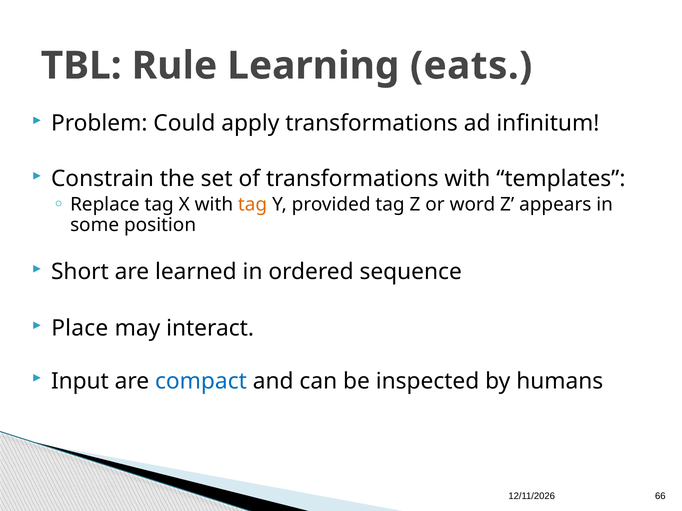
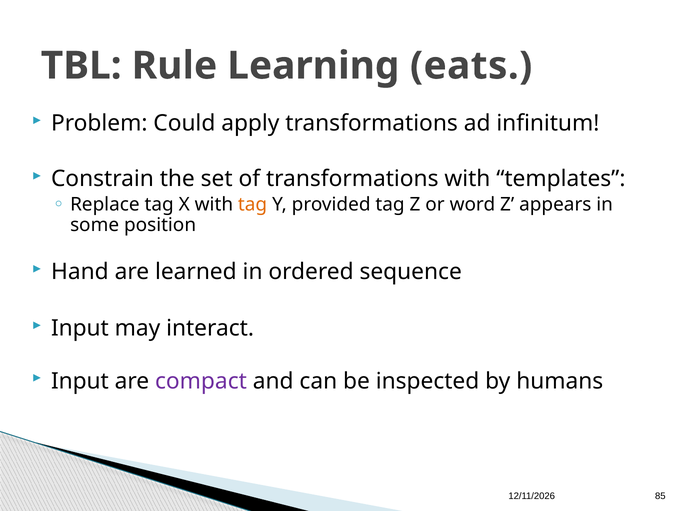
Short: Short -> Hand (80, 272)
Place: Place -> Input (80, 329)
compact colour: blue -> purple (201, 381)
66: 66 -> 85 (660, 497)
